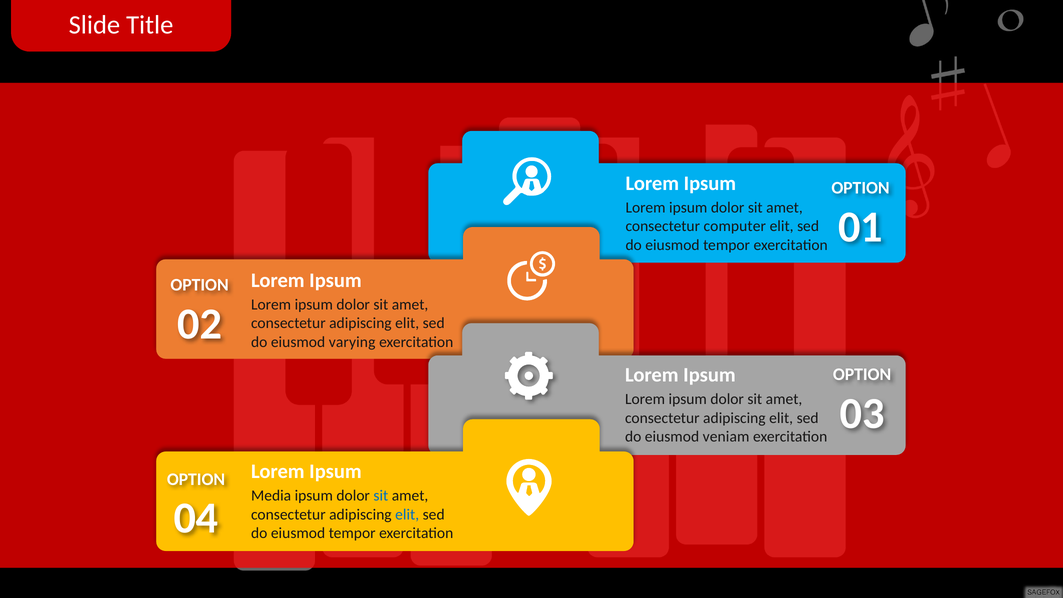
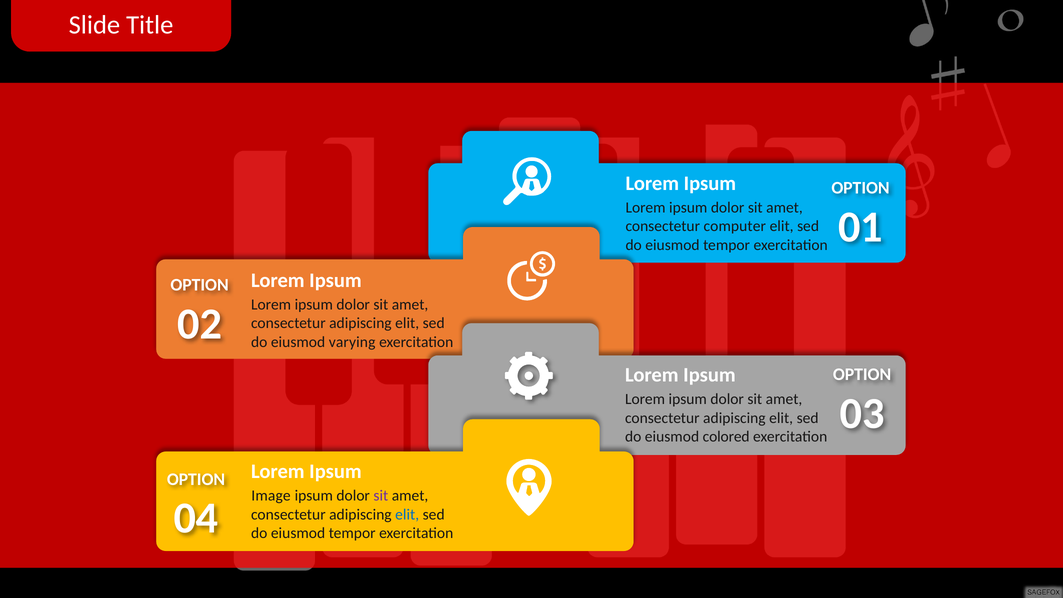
veniam: veniam -> colored (726, 436)
Media: Media -> Image (271, 496)
sit colour: blue -> purple (381, 496)
